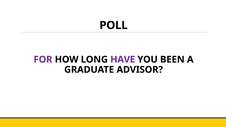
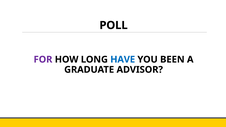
HAVE colour: purple -> blue (123, 60)
